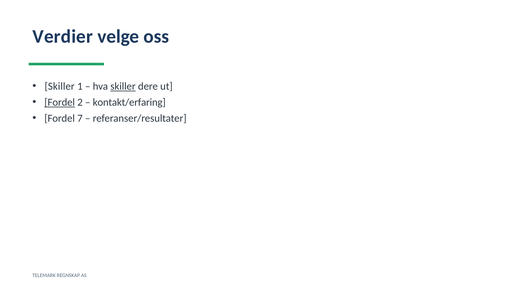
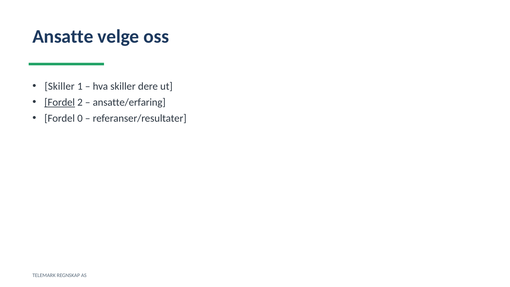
Verdier: Verdier -> Ansatte (63, 36)
skiller underline: present -> none (123, 86)
kontakt/erfaring: kontakt/erfaring -> ansatte/erfaring (129, 102)
7: 7 -> 0 (80, 118)
